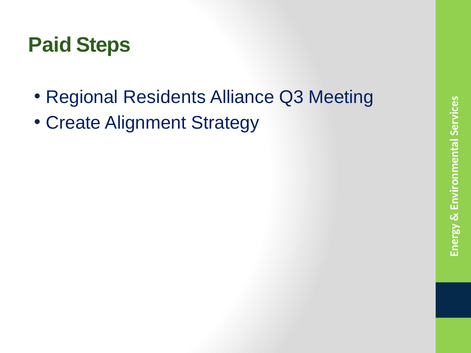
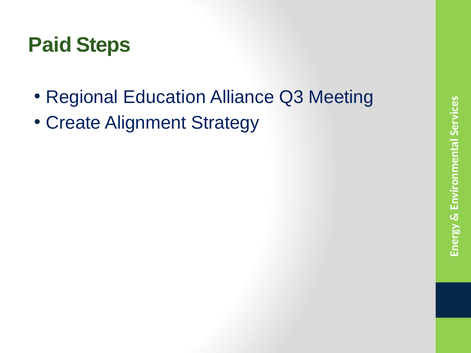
Residents: Residents -> Education (165, 97)
